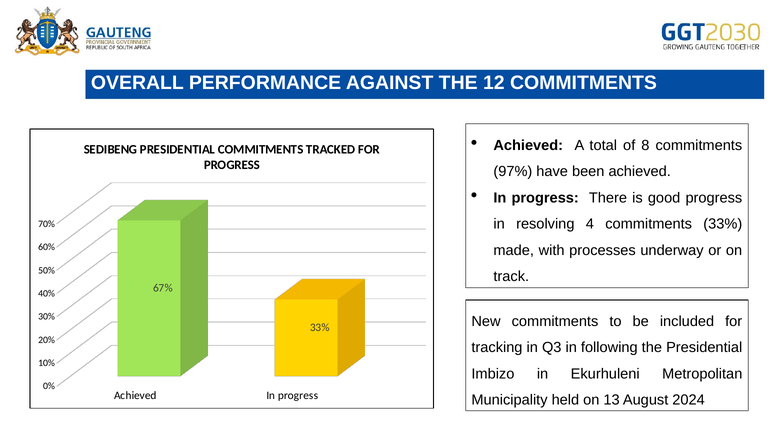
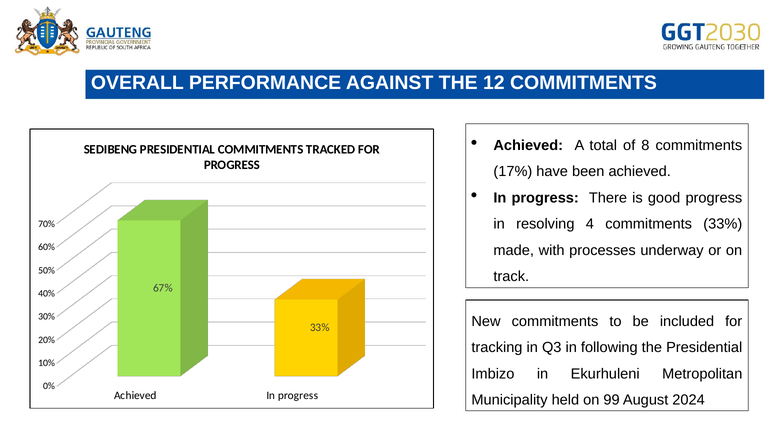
97%: 97% -> 17% (513, 171)
13: 13 -> 99 (612, 400)
